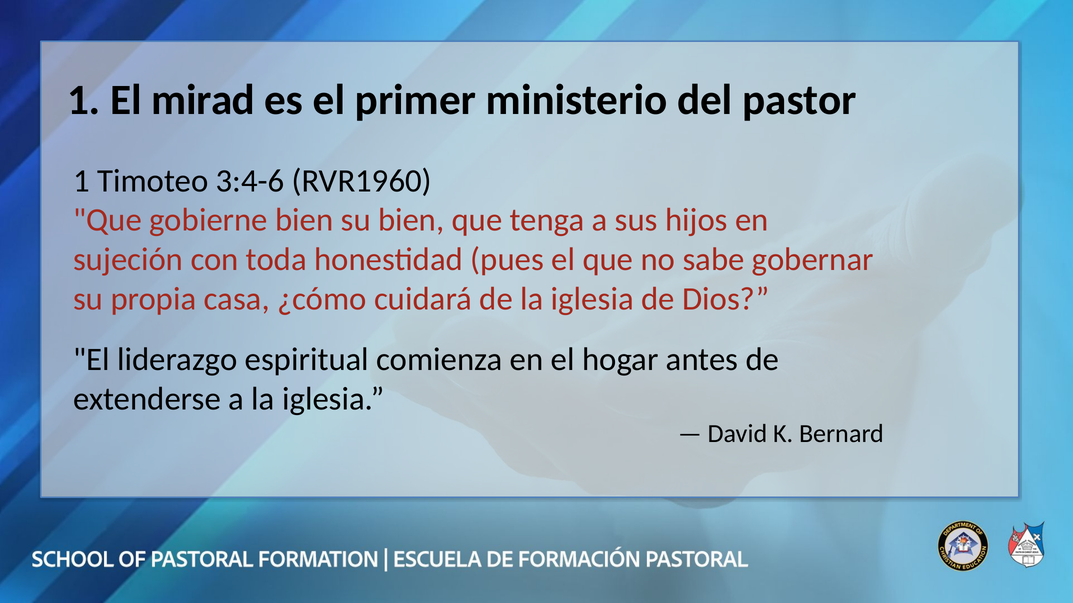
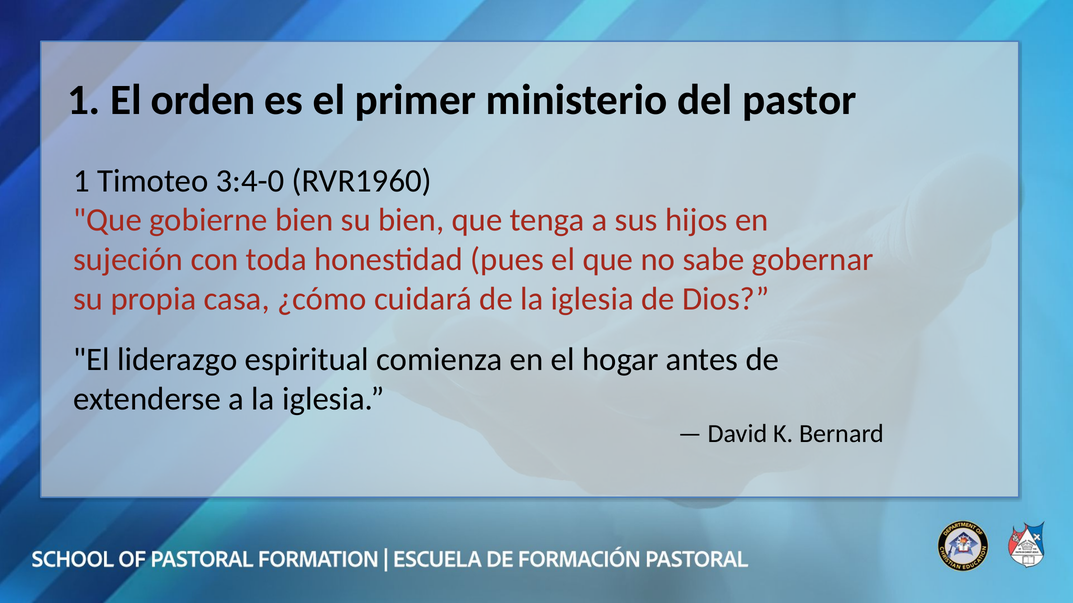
mirad: mirad -> orden (203, 100)
3:4-6: 3:4-6 -> 3:4-0 (250, 181)
